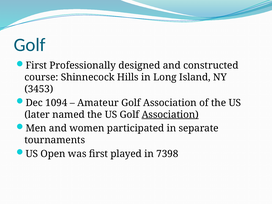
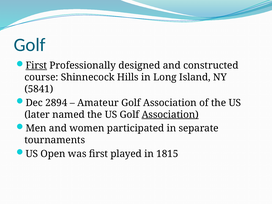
First underline: none -> present (36, 65)
3453: 3453 -> 5841 (39, 89)
1094: 1094 -> 2894 (56, 103)
7398: 7398 -> 1815 (167, 154)
